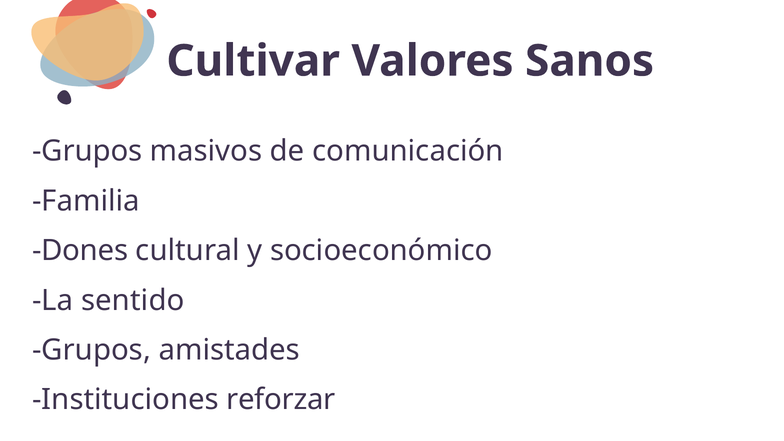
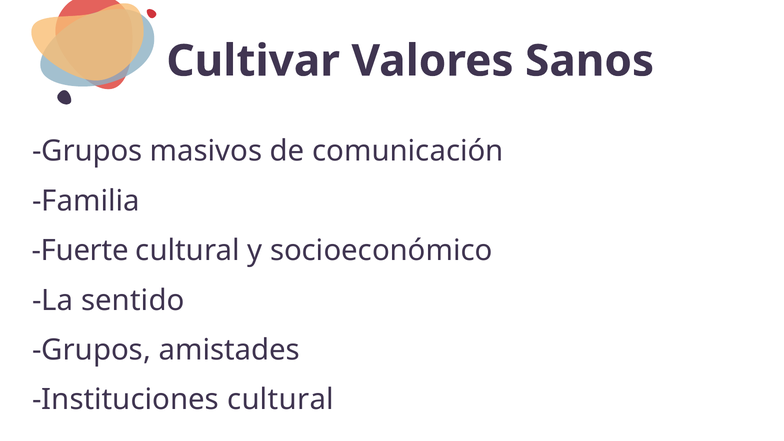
Dones: Dones -> Fuerte (80, 251)
Instituciones reforzar: reforzar -> cultural (281, 400)
